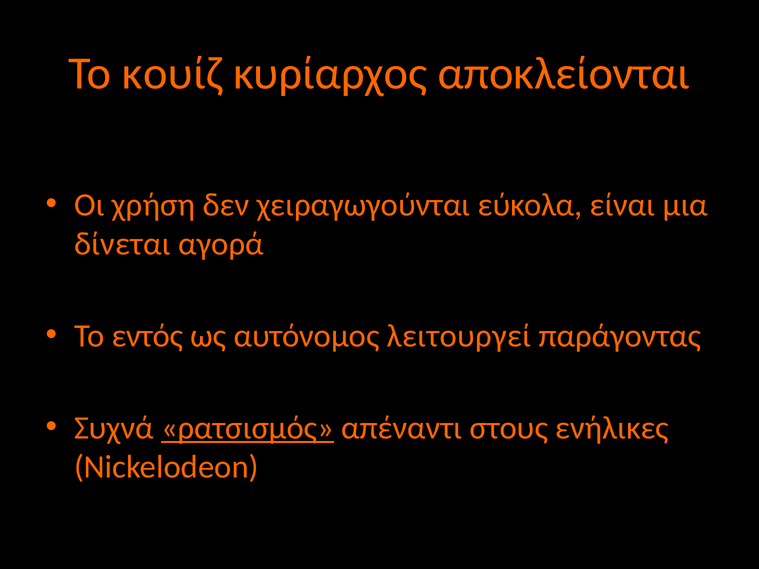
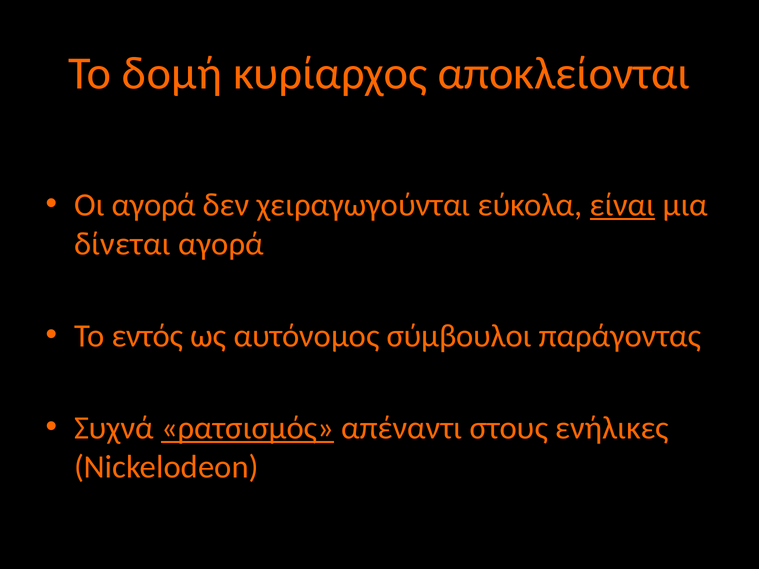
κουίζ: κουίζ -> δομή (172, 73)
Οι χρήση: χρήση -> αγορά (154, 205)
είναι underline: none -> present (623, 205)
λειτουργεί: λειτουργεί -> σύμβουλοι (459, 336)
